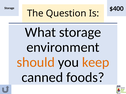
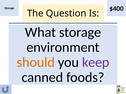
keep colour: orange -> purple (96, 63)
